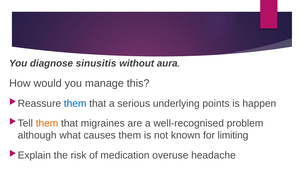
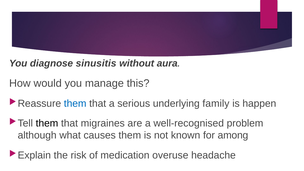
points: points -> family (216, 103)
them colour: orange -> black (47, 123)
limiting: limiting -> among (233, 135)
